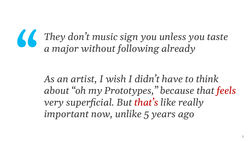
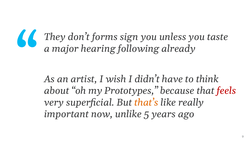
music: music -> forms (105, 37)
without: without -> hearing (98, 49)
that’s colour: red -> orange (146, 102)
